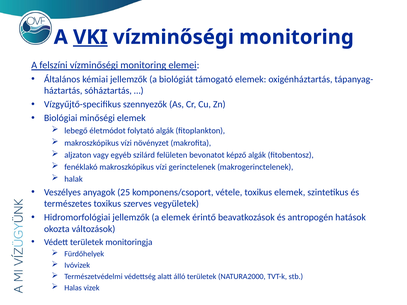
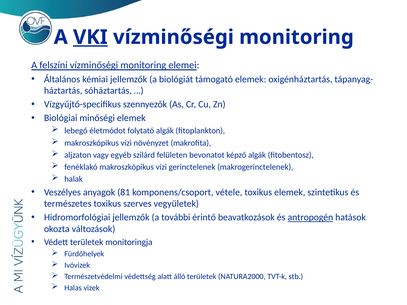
25: 25 -> 81 (124, 192)
a elemek: elemek -> további (176, 218)
antropogén underline: none -> present (310, 218)
